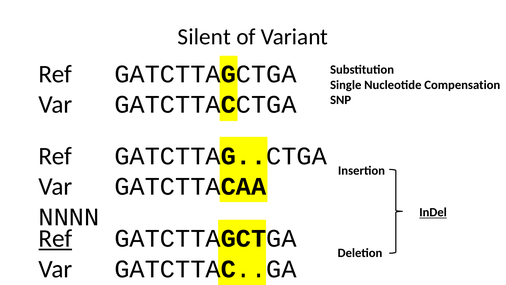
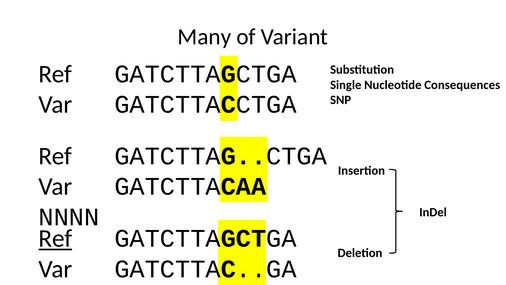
Silent: Silent -> Many (204, 37)
Compensation: Compensation -> Consequences (462, 85)
InDel underline: present -> none (433, 212)
